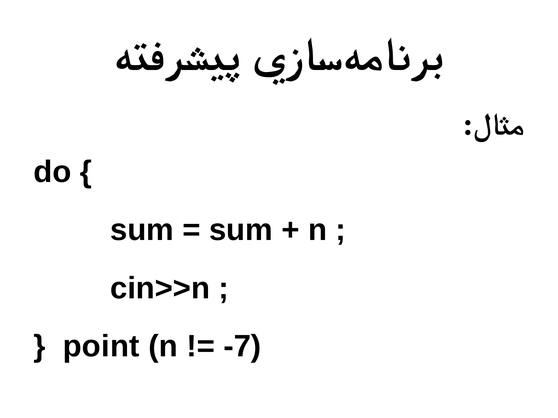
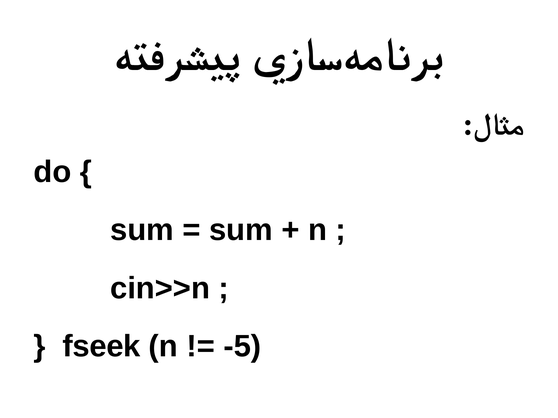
point: point -> fseek (102, 347)
-7: -7 -> -5 (242, 347)
